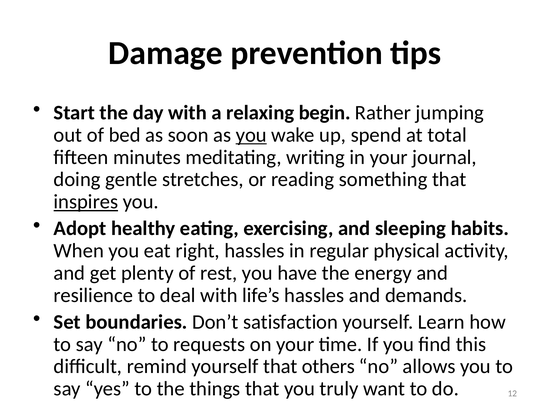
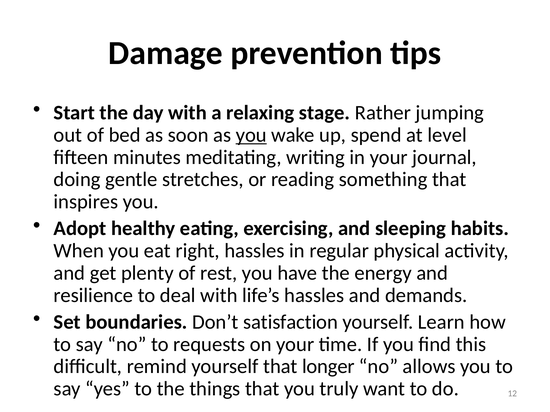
begin: begin -> stage (324, 113)
total: total -> level (447, 135)
inspires underline: present -> none (86, 202)
others: others -> longer (328, 367)
